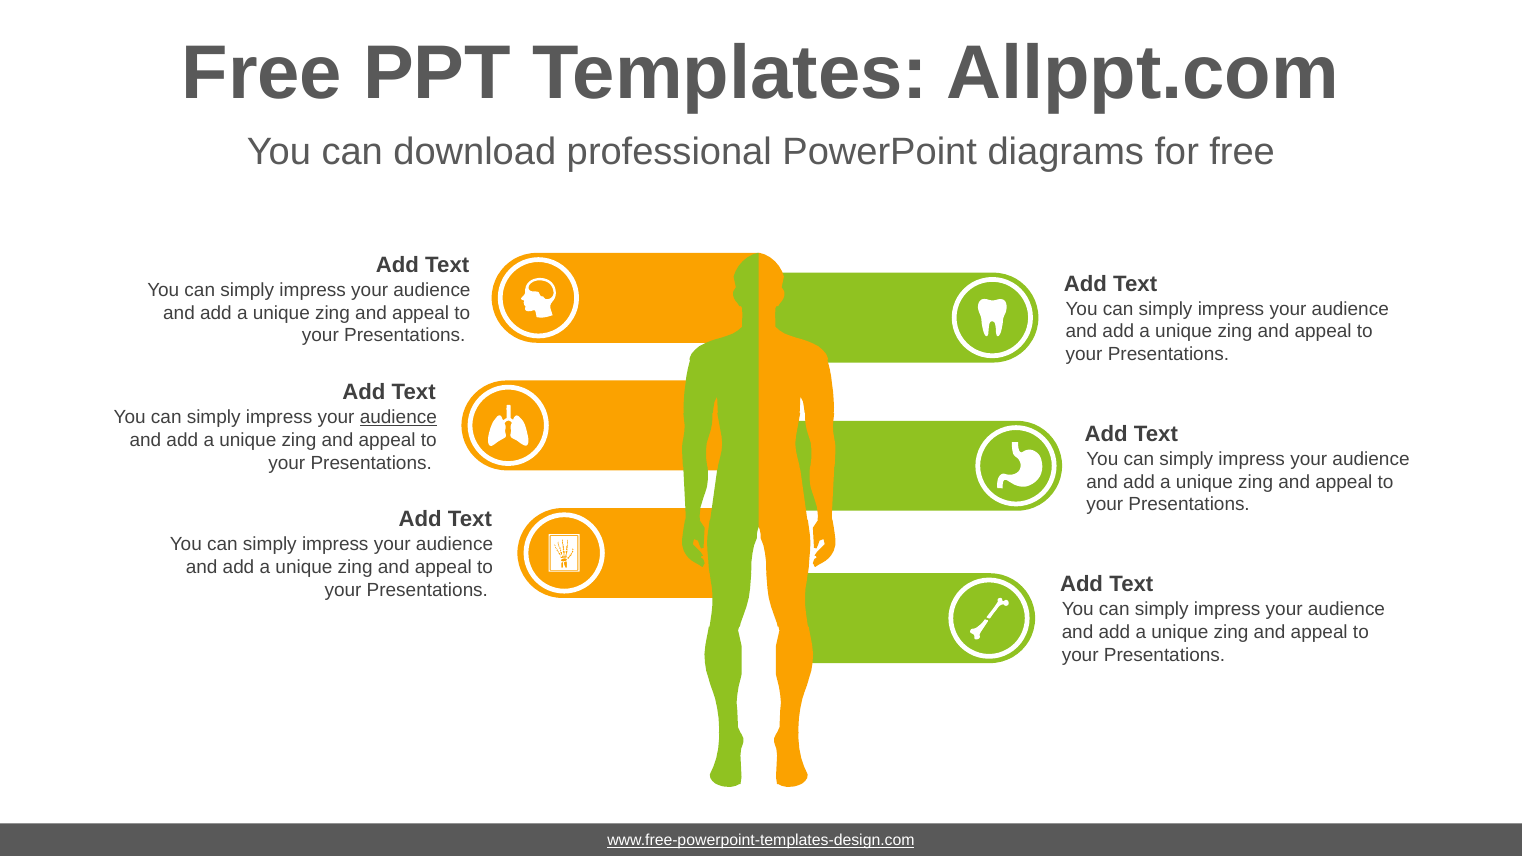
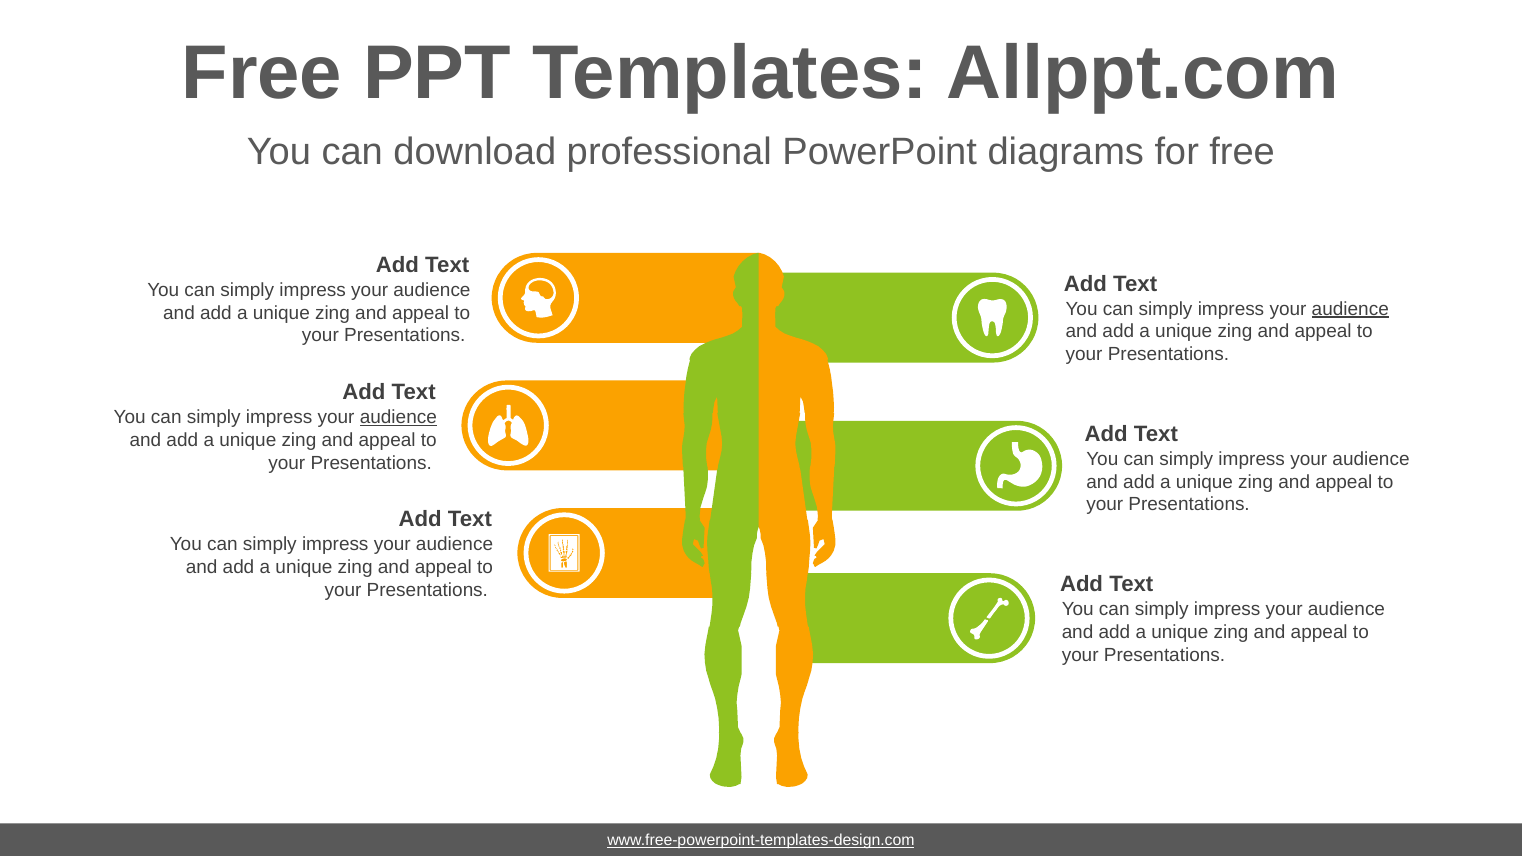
audience underline: none -> present (1350, 309)
